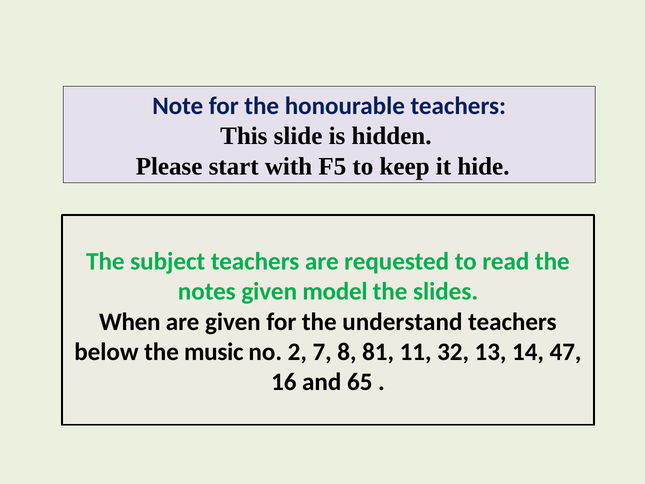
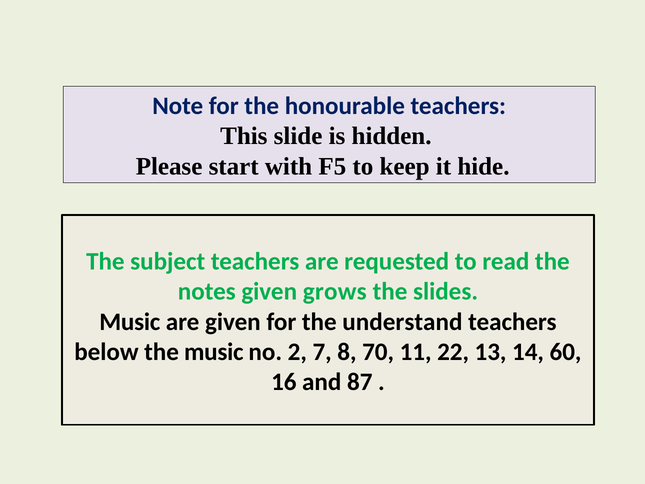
model: model -> grows (335, 291)
When: When -> Music (130, 322)
81: 81 -> 70 (378, 352)
32: 32 -> 22 (453, 352)
47: 47 -> 60 (566, 352)
65: 65 -> 87 (360, 382)
